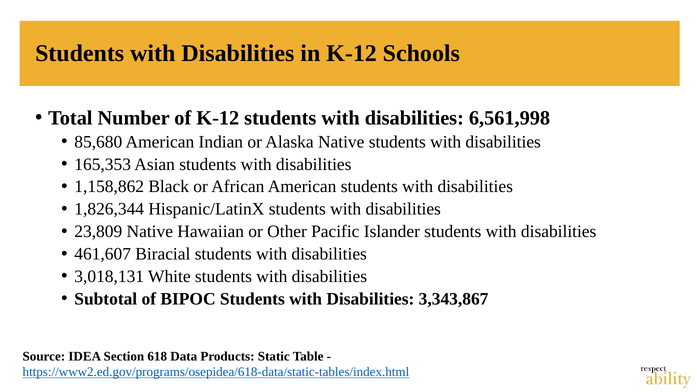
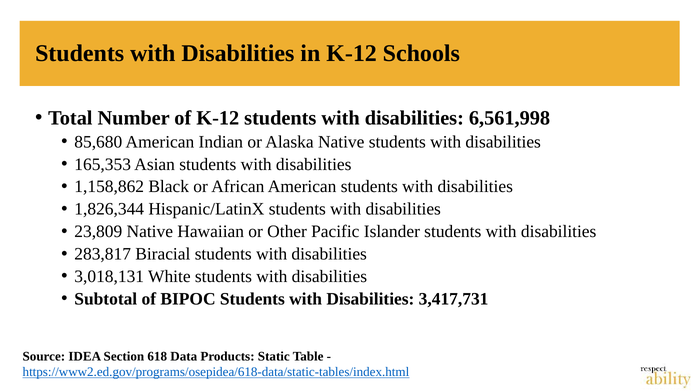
461,607: 461,607 -> 283,817 (103, 254)
3,343,867: 3,343,867 -> 3,417,731 (454, 299)
